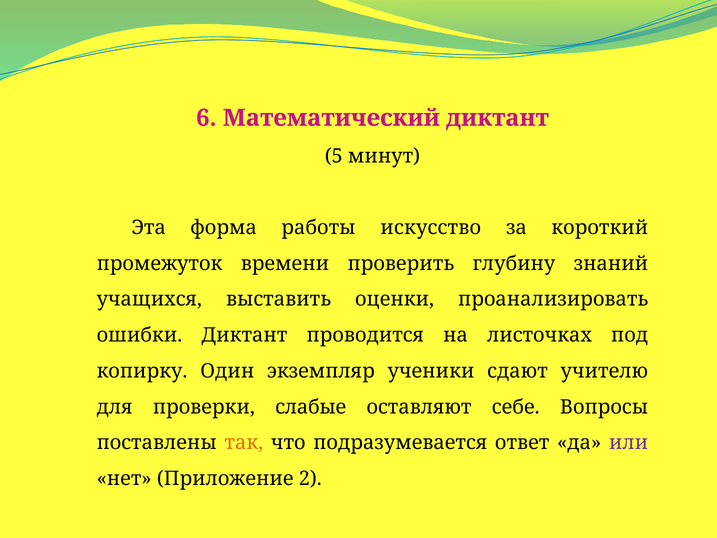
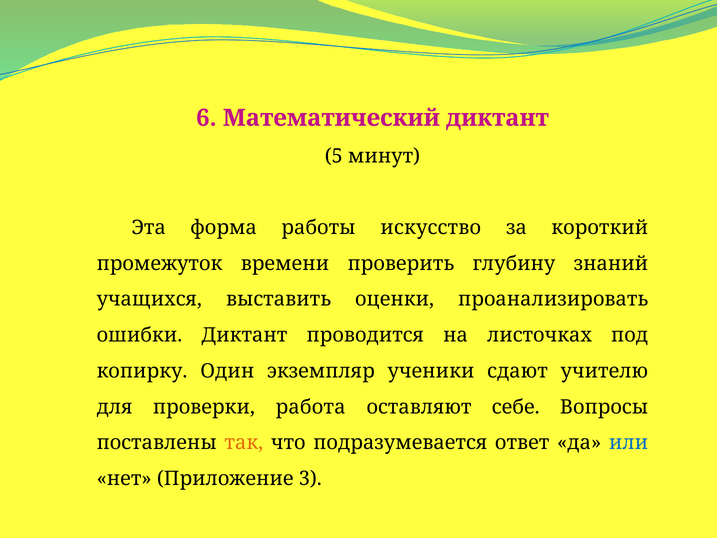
слабые: слабые -> работа (311, 407)
или colour: purple -> blue (629, 443)
2: 2 -> 3 (310, 478)
